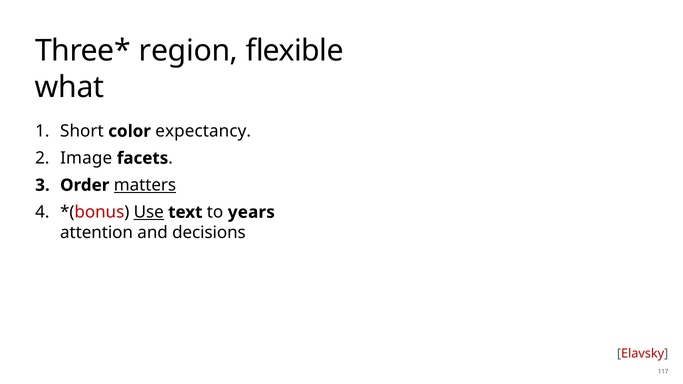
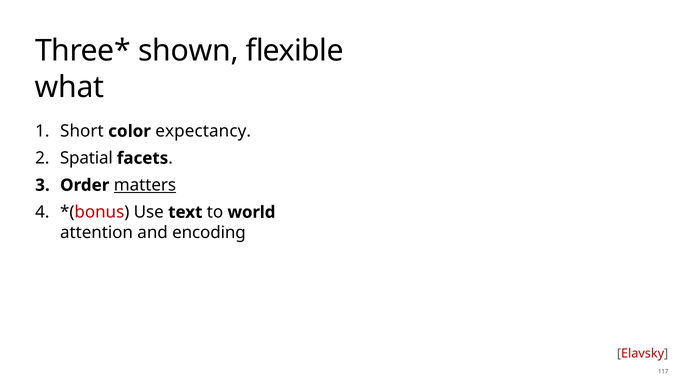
region: region -> shown (188, 51)
Image: Image -> Spatial (86, 158)
Use underline: present -> none (149, 212)
years: years -> world (251, 212)
decisions: decisions -> encoding (209, 233)
